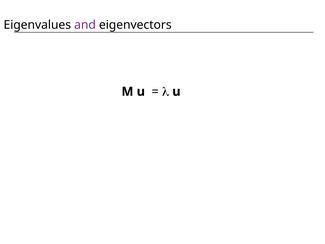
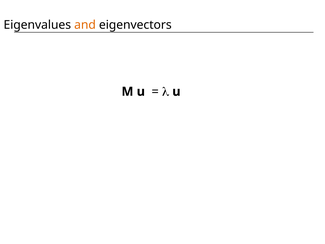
and colour: purple -> orange (85, 25)
